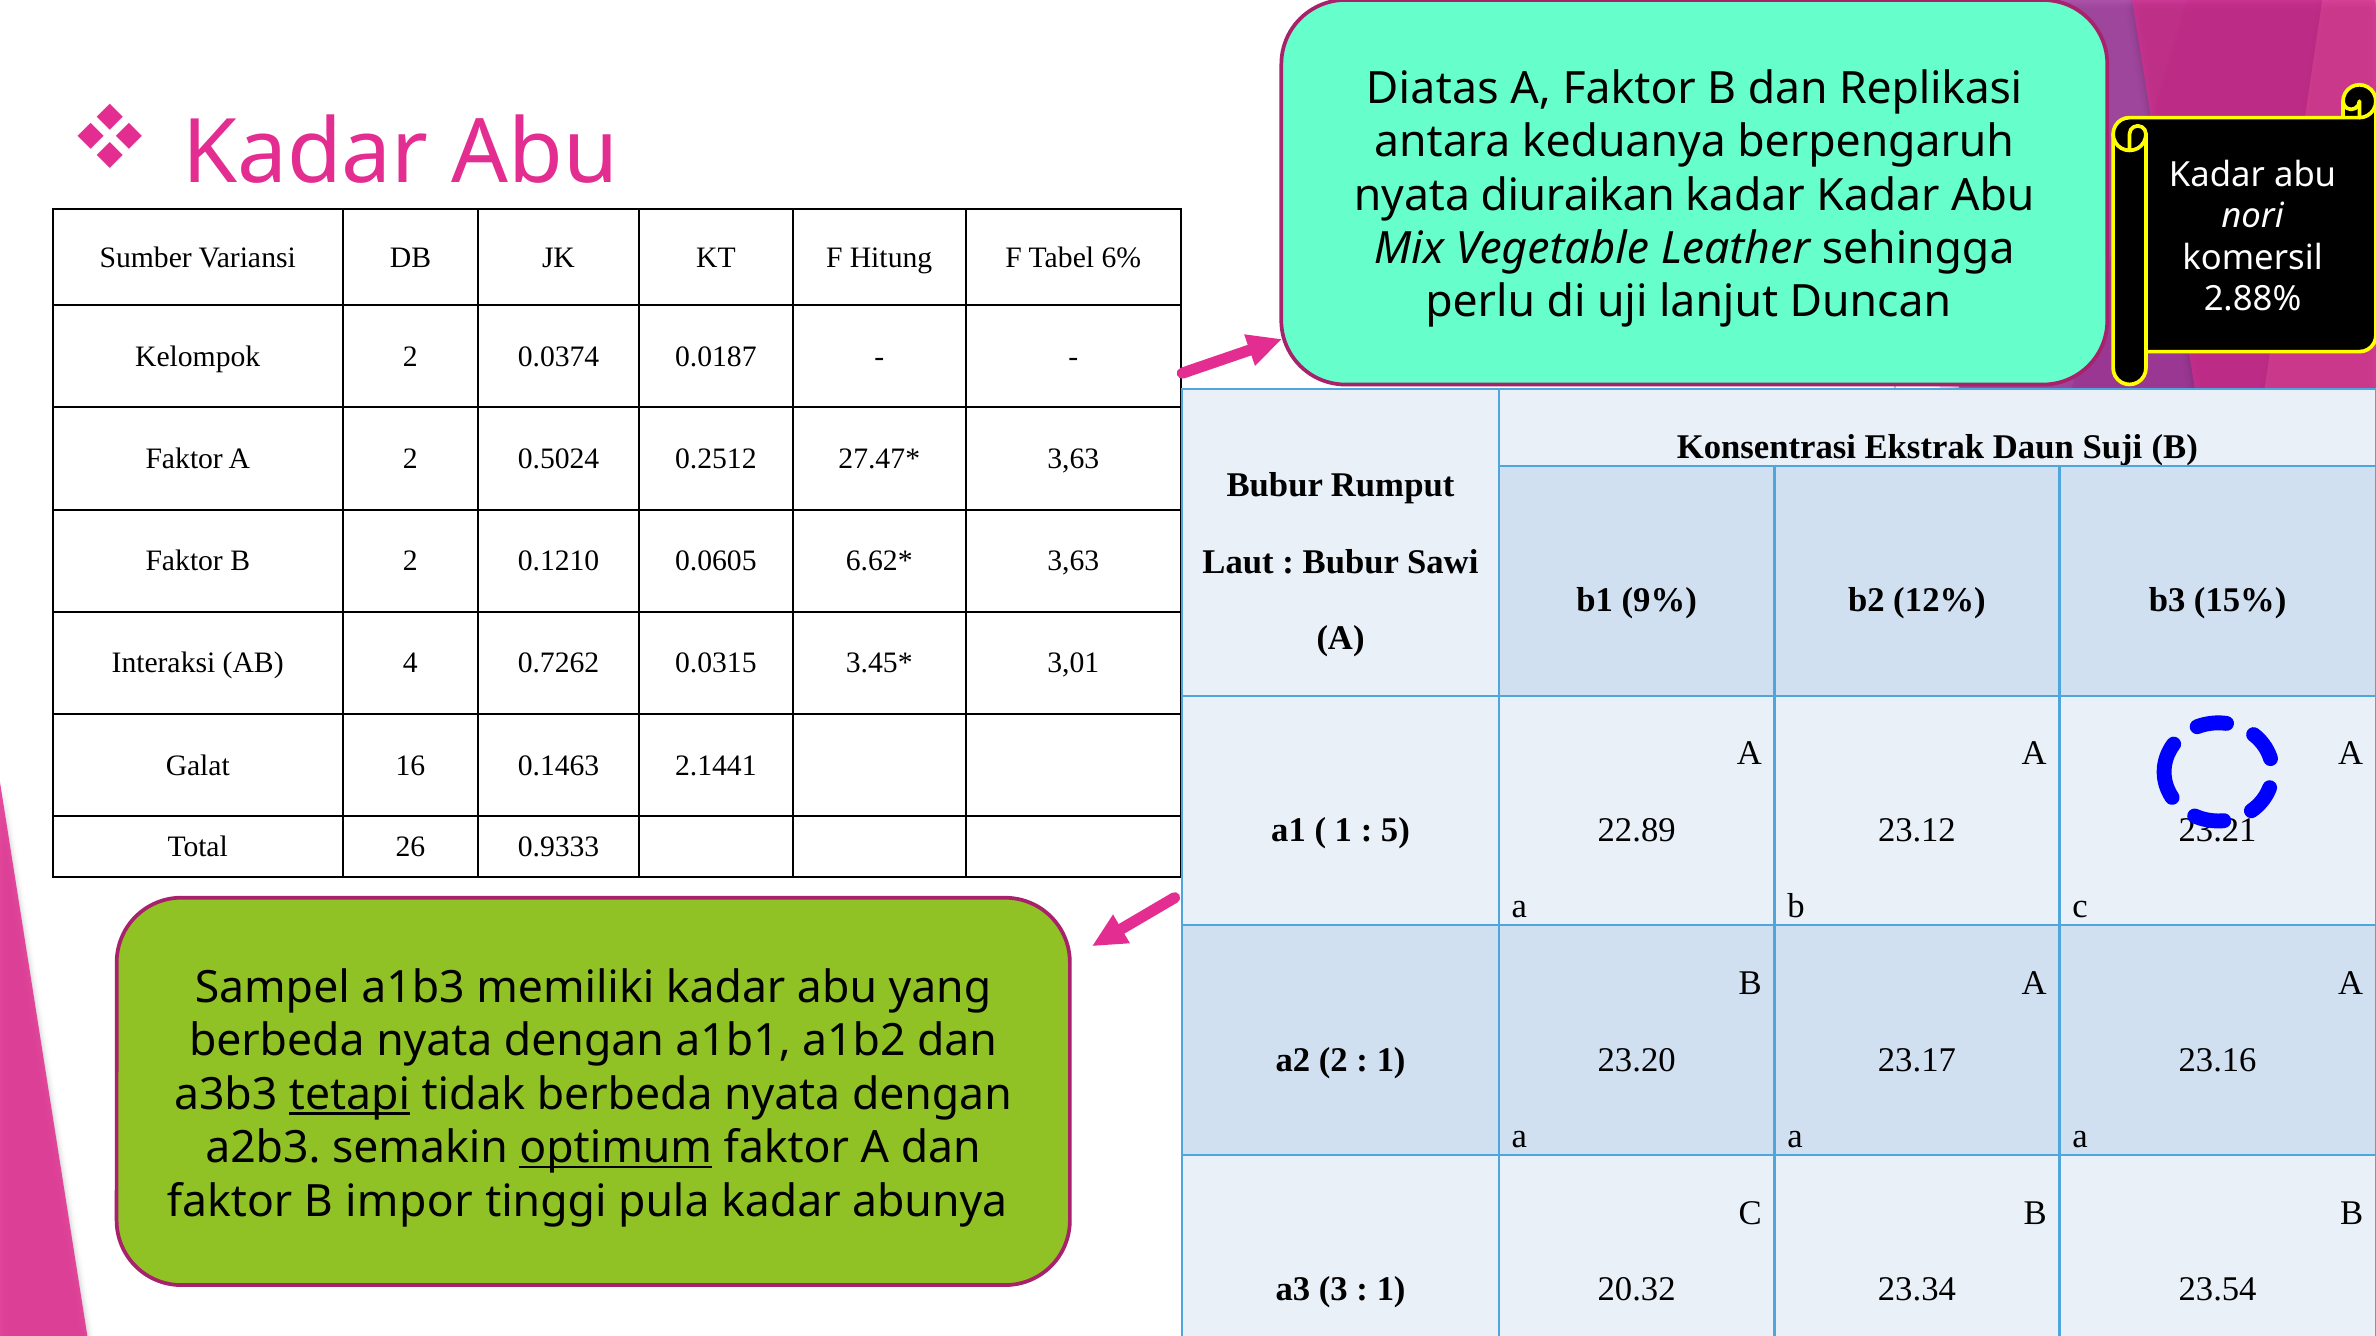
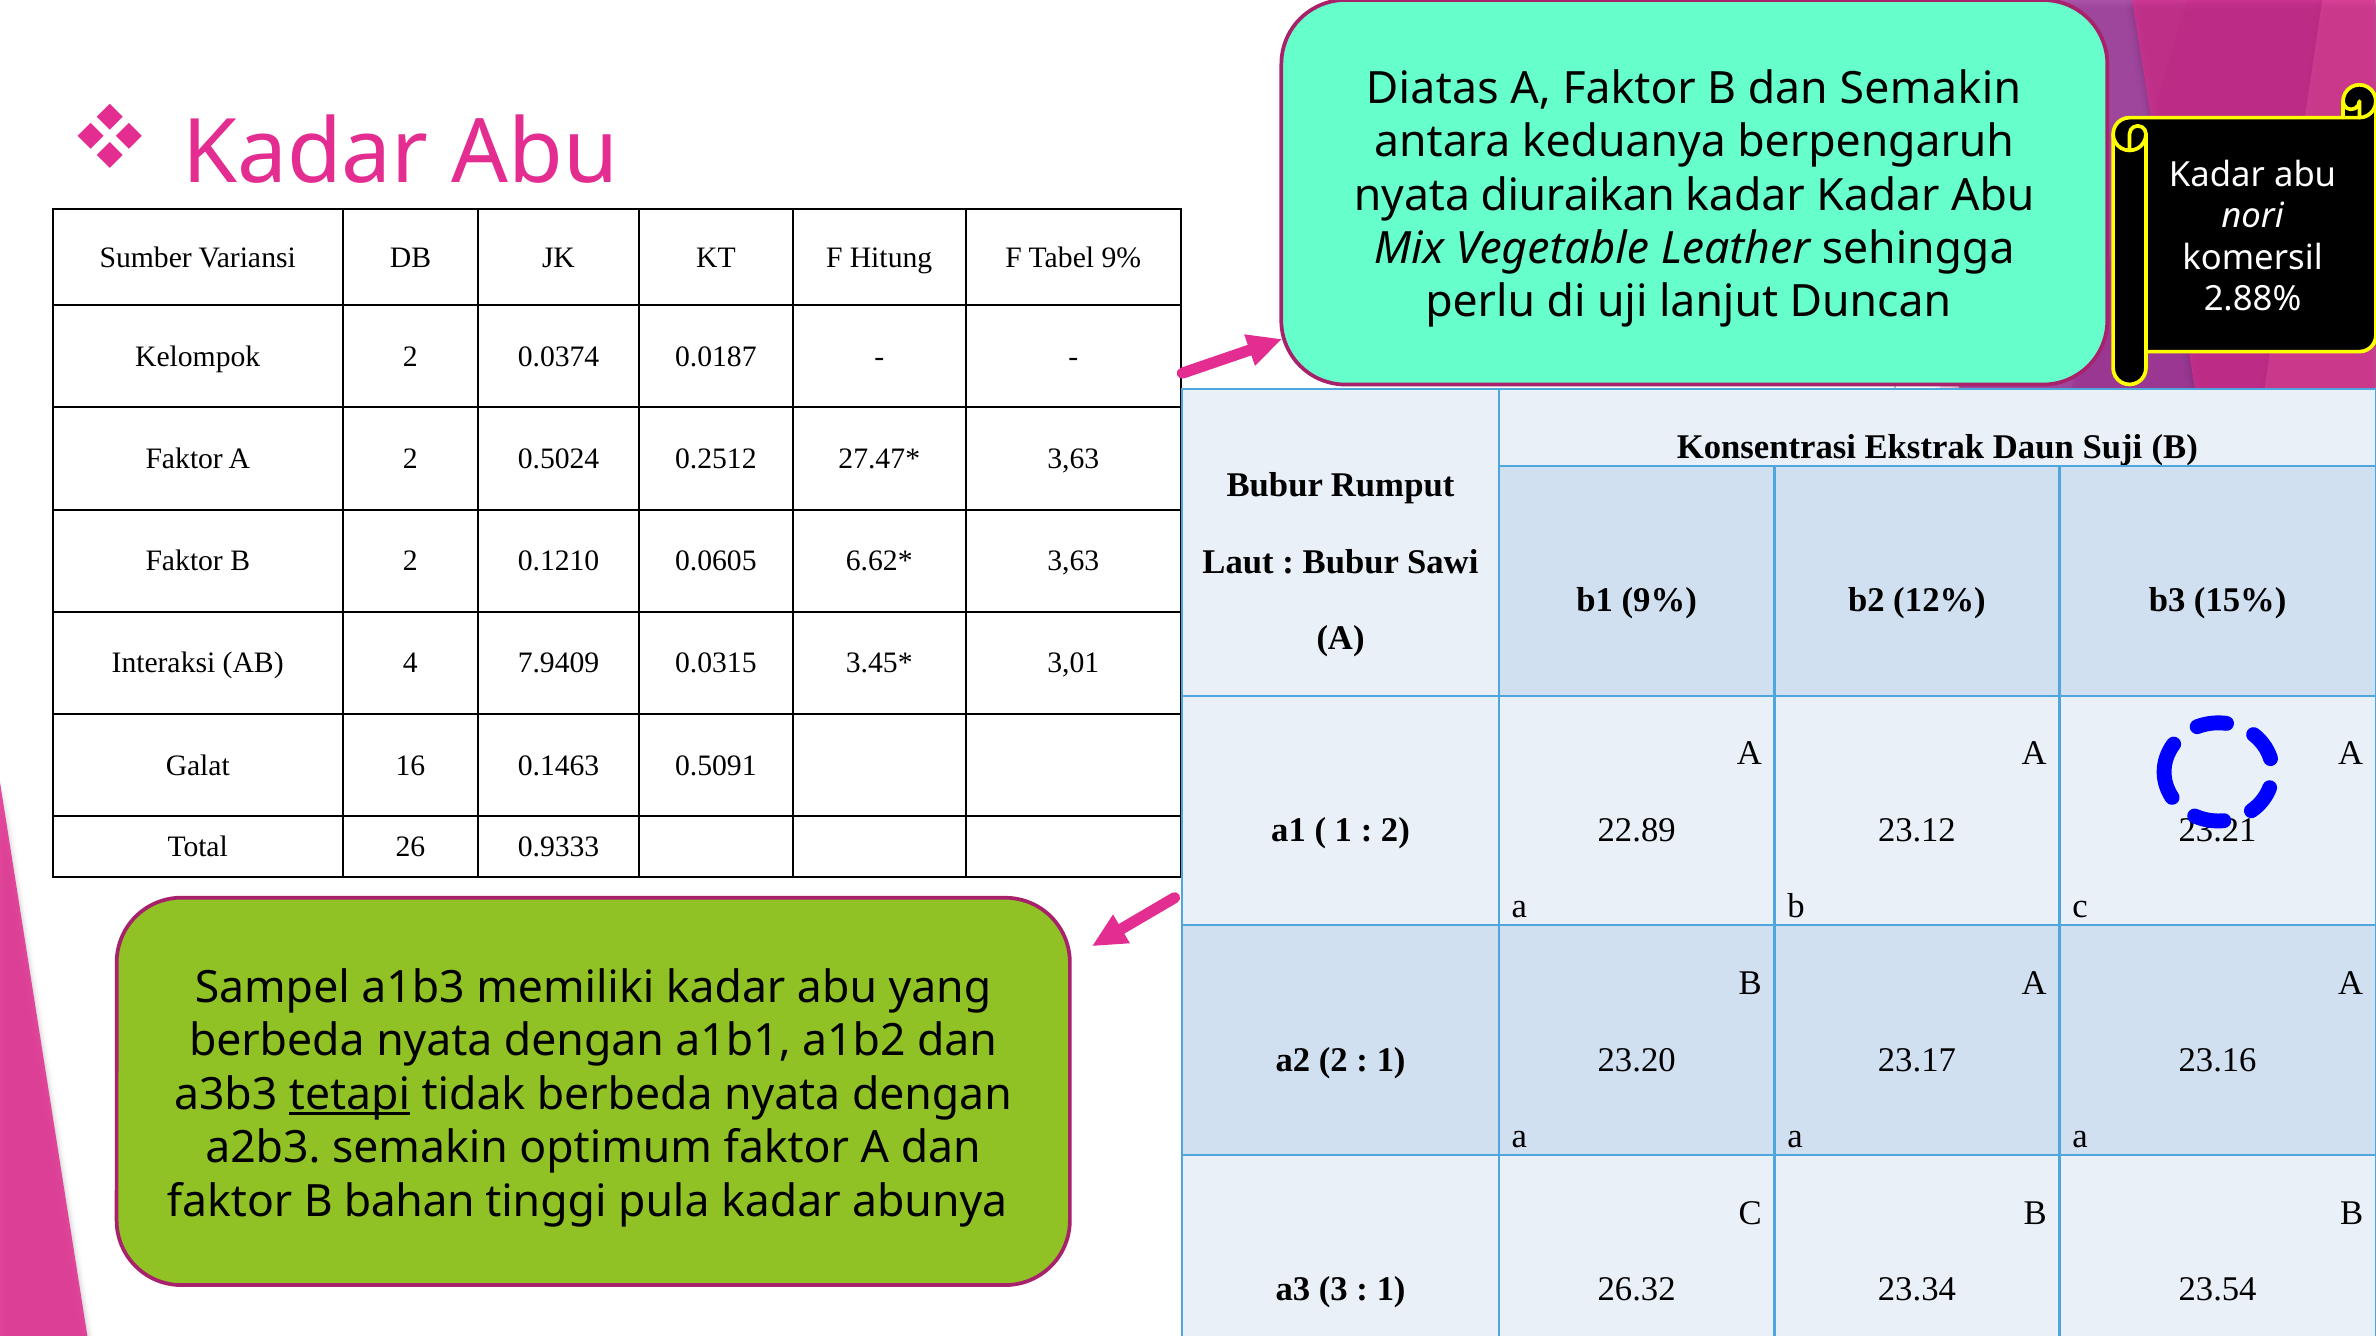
dan Replikasi: Replikasi -> Semakin (1930, 89)
Tabel 6%: 6% -> 9% (1121, 257)
0.7262: 0.7262 -> 7.9409 (559, 663)
2.1441: 2.1441 -> 0.5091 (716, 766)
5: 5 -> 2 (1395, 830)
optimum underline: present -> none (616, 1148)
impor: impor -> bahan (409, 1202)
20.32: 20.32 -> 26.32 (1637, 1290)
